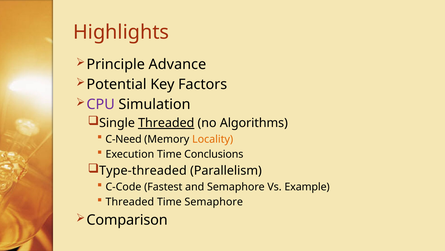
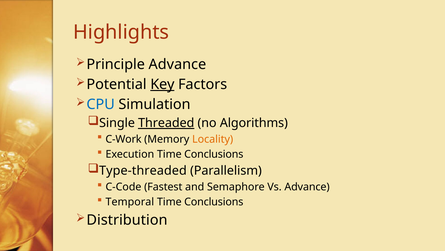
Key underline: none -> present (162, 84)
CPU colour: purple -> blue (101, 104)
C-Need: C-Need -> C-Work (124, 139)
Vs Example: Example -> Advance (307, 186)
Threaded: Threaded -> Temporal (130, 201)
Semaphore: Semaphore -> Conclusions (214, 201)
Comparison: Comparison -> Distribution (127, 219)
